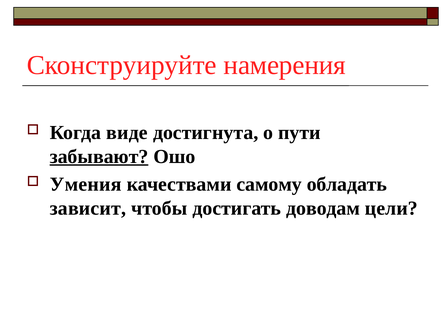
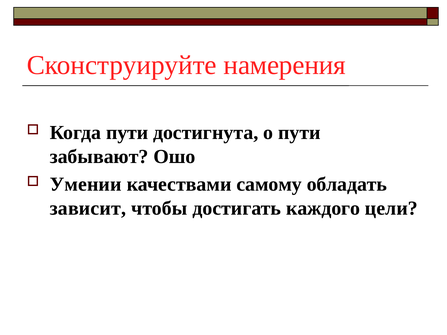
Когда виде: виде -> пути (127, 133)
забывают underline: present -> none (99, 157)
Умения: Умения -> Умении (86, 184)
доводам: доводам -> каждого (323, 208)
